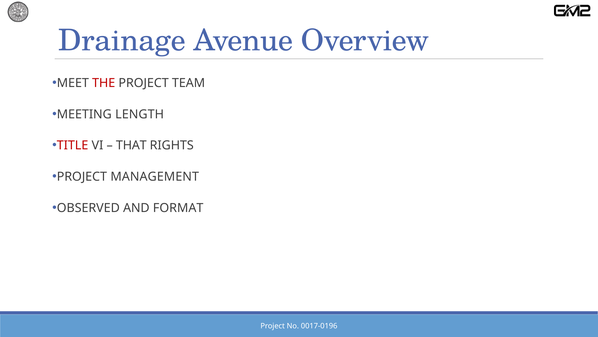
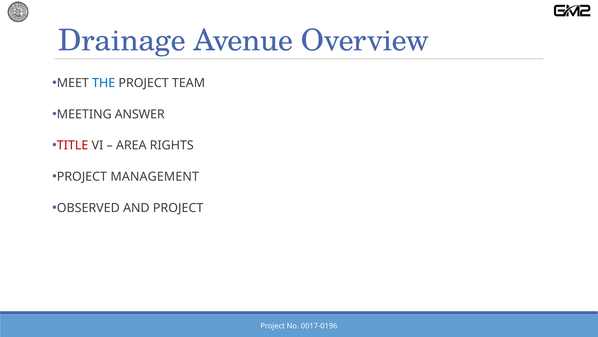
THE colour: red -> blue (104, 83)
LENGTH: LENGTH -> ANSWER (140, 114)
THAT: THAT -> AREA (131, 145)
AND FORMAT: FORMAT -> PROJECT (178, 208)
